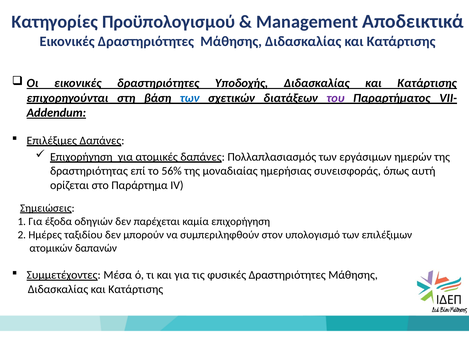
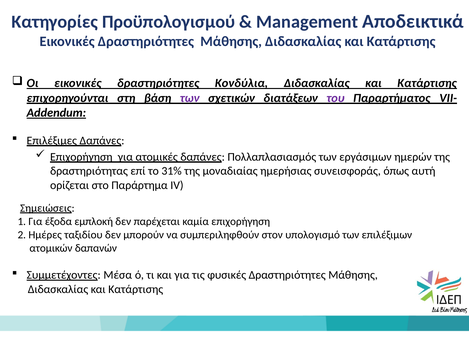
Υποδοχής: Υποδοχής -> Κονδύλια (241, 83)
των colour: blue -> purple (190, 98)
56%: 56% -> 31% (172, 171)
οδηγιών: οδηγιών -> εμπλοκή (94, 221)
